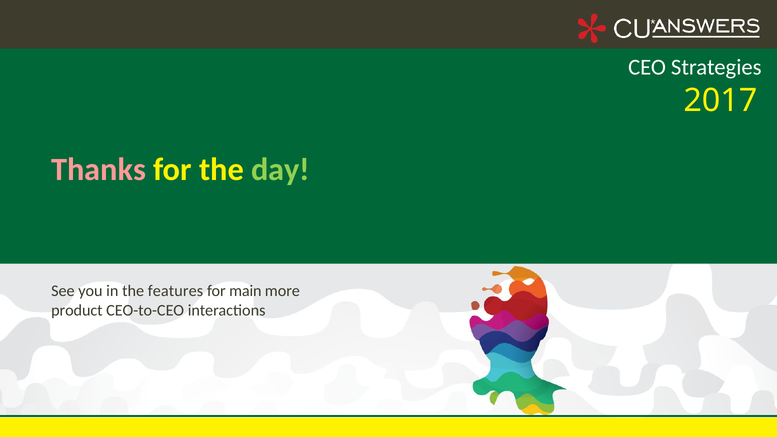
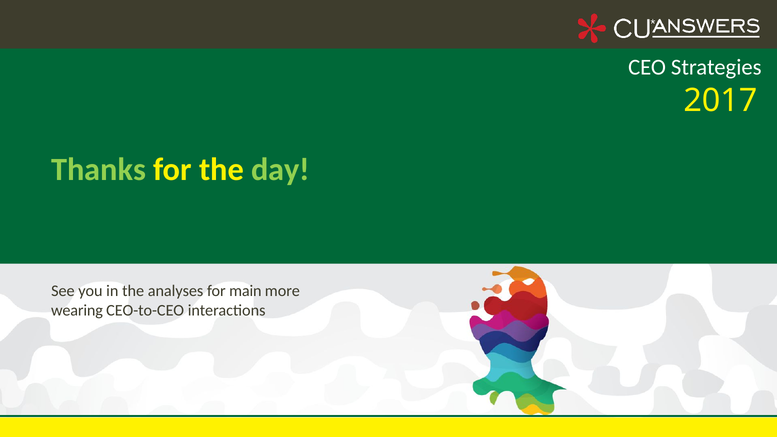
Thanks colour: pink -> light green (99, 170)
features: features -> analyses (176, 291)
product: product -> wearing (77, 311)
